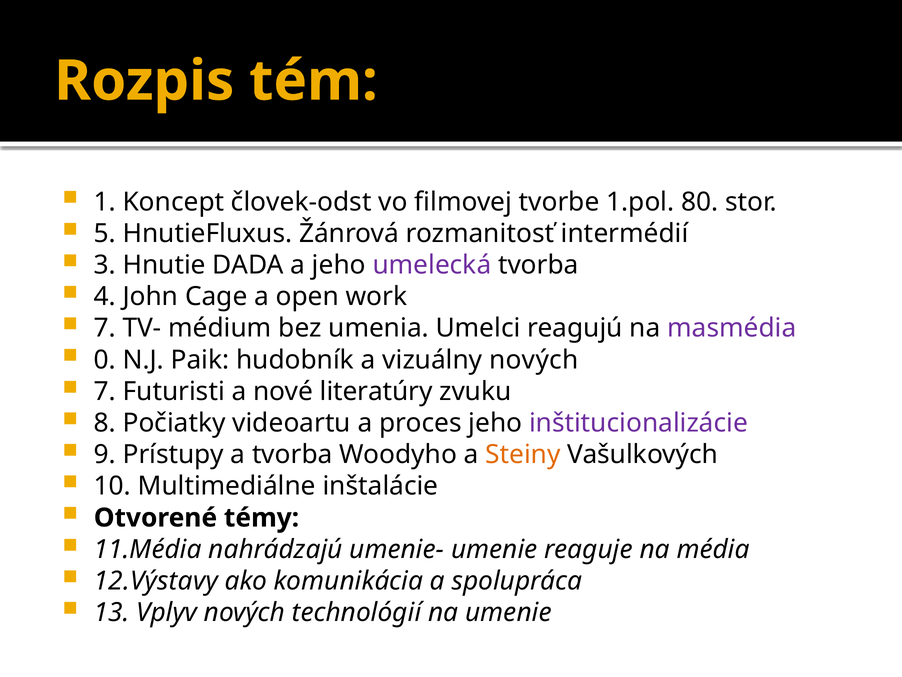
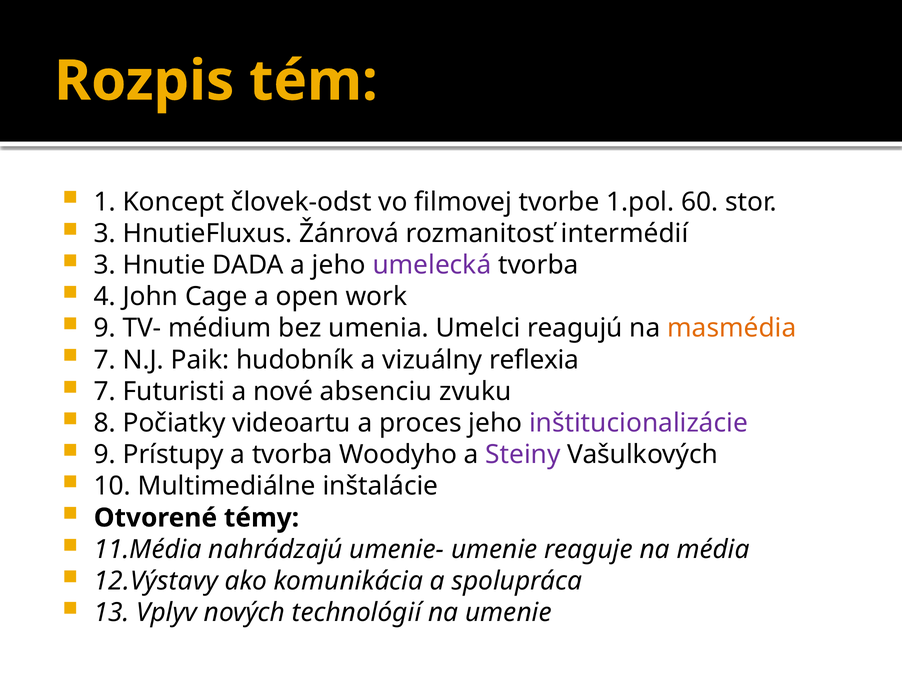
80: 80 -> 60 (700, 202)
5: 5 -> 3 (105, 233)
7: 7 -> 9 (105, 328)
masmédia colour: purple -> orange (732, 328)
0: 0 -> 7 (105, 360)
vizuálny nových: nových -> reflexia (534, 360)
literatúry: literatúry -> absenciu (376, 391)
Steiny colour: orange -> purple (523, 454)
